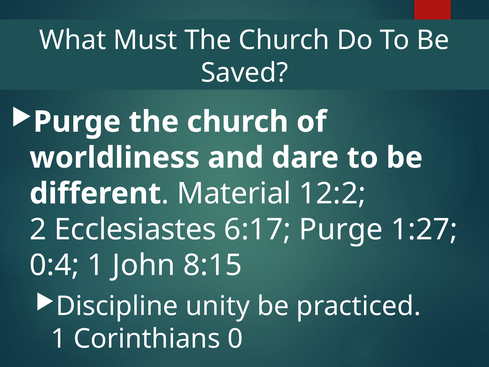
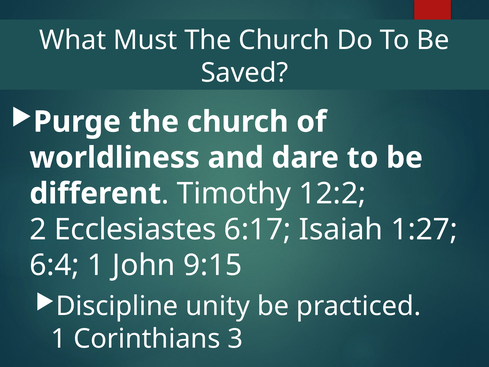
Material: Material -> Timothy (234, 193)
6:17 Purge: Purge -> Isaiah (341, 229)
0:4: 0:4 -> 6:4 (55, 265)
8:15: 8:15 -> 9:15 (213, 265)
0: 0 -> 3 (235, 339)
